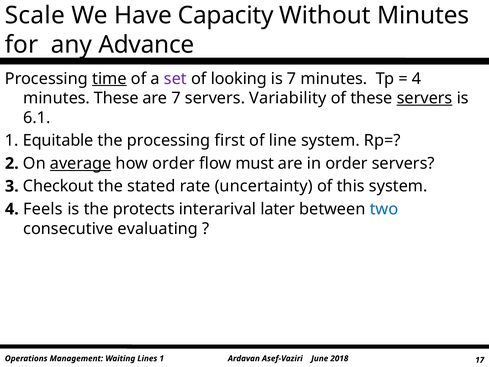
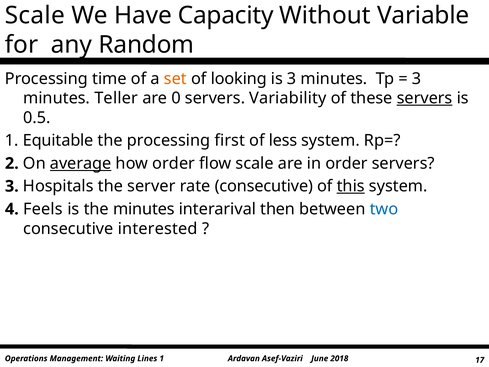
Without Minutes: Minutes -> Variable (423, 16)
Advance: Advance -> Random (146, 45)
time underline: present -> none (109, 79)
set colour: purple -> orange (175, 79)
is 7: 7 -> 3 (292, 79)
4: 4 -> 3 (417, 79)
minutes These: These -> Teller (116, 98)
are 7: 7 -> 0 (176, 98)
6.1: 6.1 -> 0.5 (37, 118)
line: line -> less (283, 141)
flow must: must -> scale (255, 163)
Checkout: Checkout -> Hospitals (58, 186)
stated: stated -> server (151, 186)
rate uncertainty: uncertainty -> consecutive (264, 186)
this underline: none -> present (351, 186)
the protects: protects -> minutes (144, 209)
later: later -> then (278, 209)
evaluating: evaluating -> interested (158, 229)
